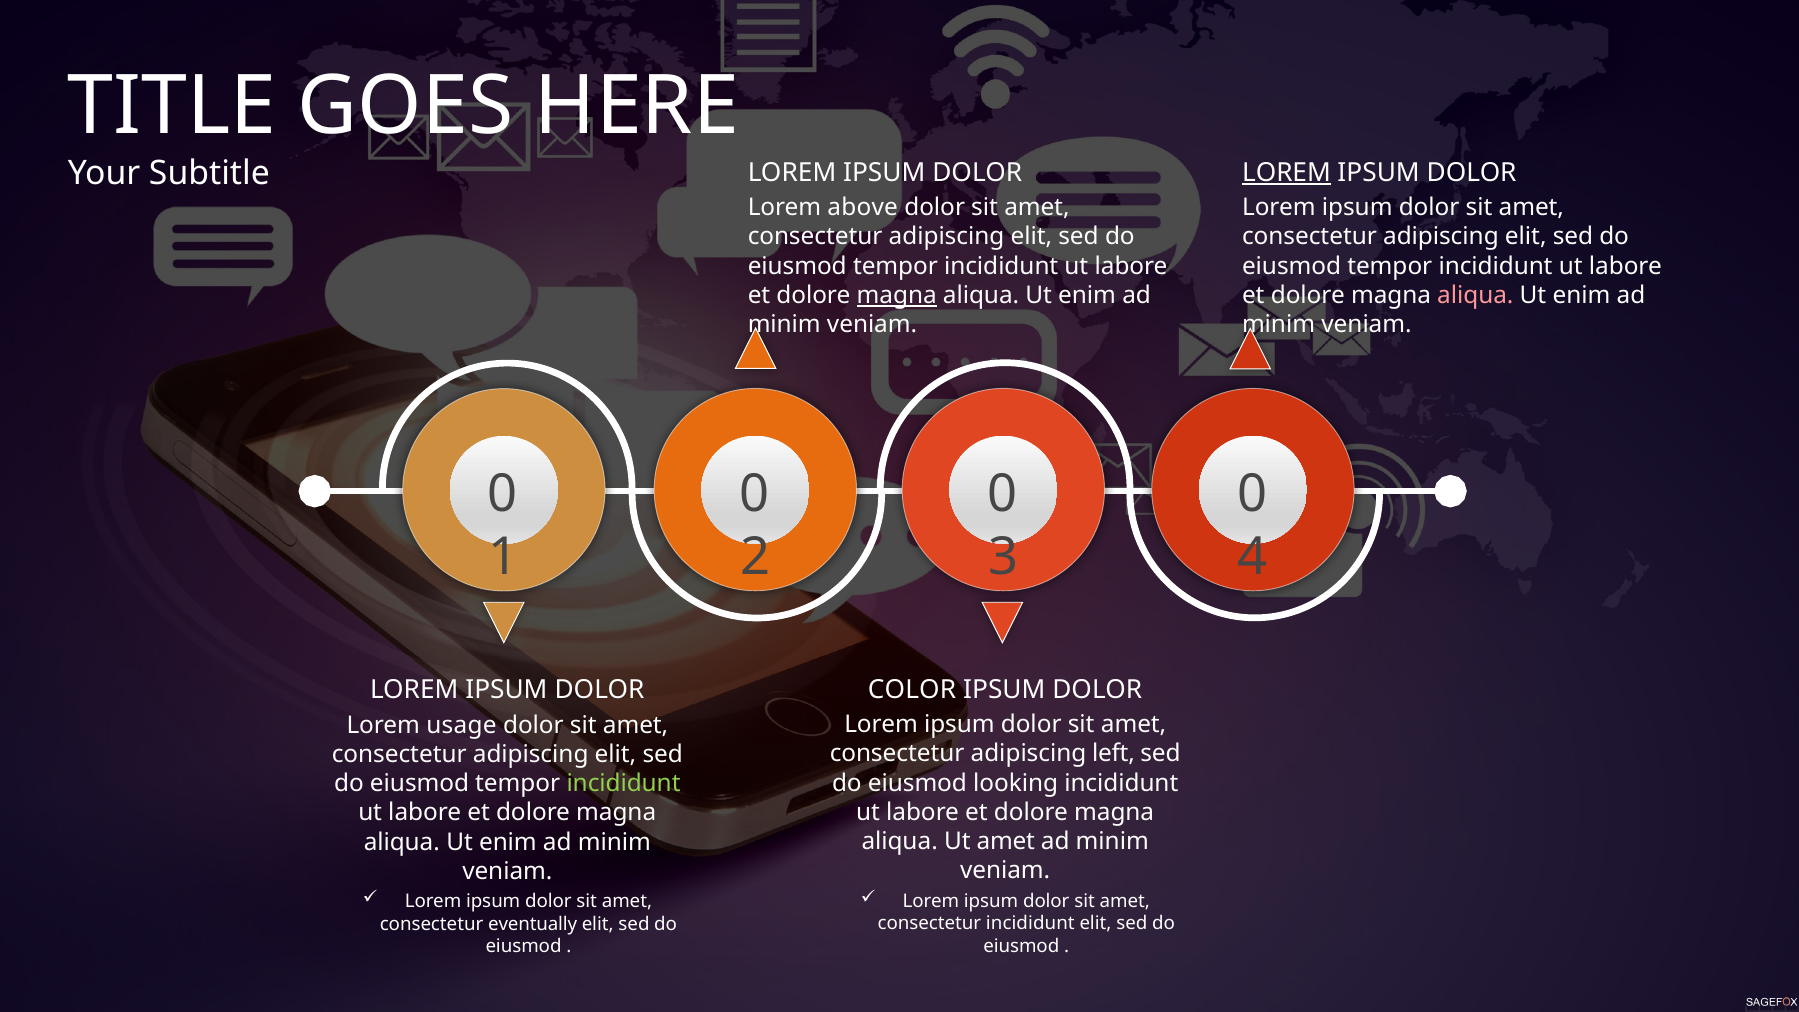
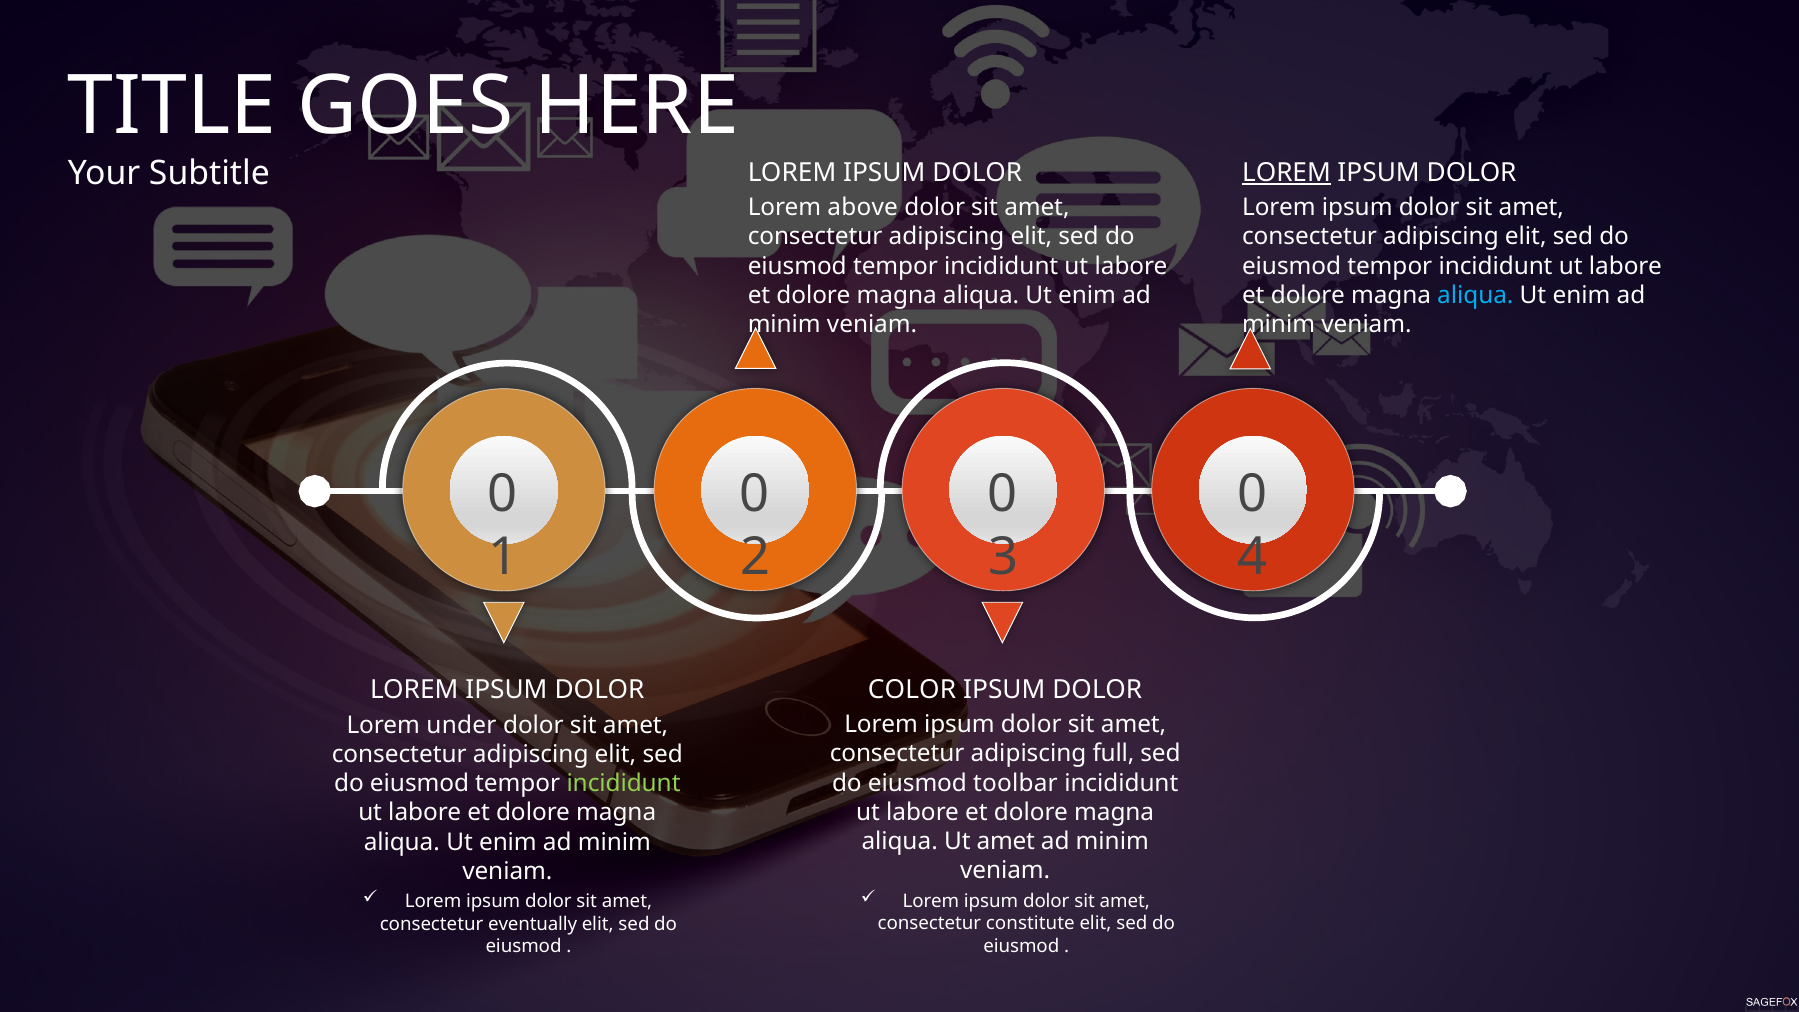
magna underline: present -> none (897, 295)
aliqua colour: pink -> light blue (1475, 295)
usage: usage -> under (461, 725)
left: left -> full (1113, 754)
looking: looking -> toolbar (1015, 783)
consectetur incididunt: incididunt -> constitute (1030, 923)
